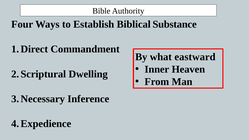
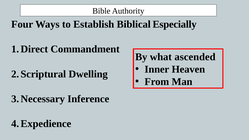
Substance: Substance -> Especially (175, 24)
eastward: eastward -> ascended (195, 57)
